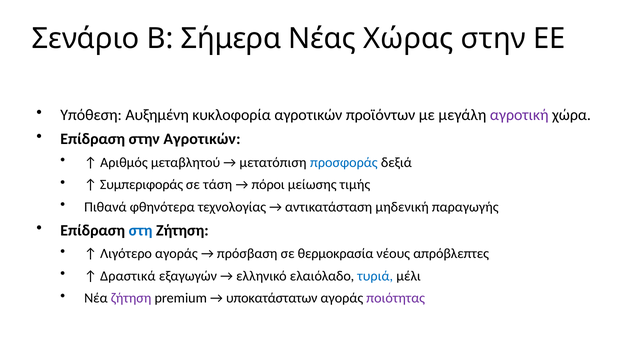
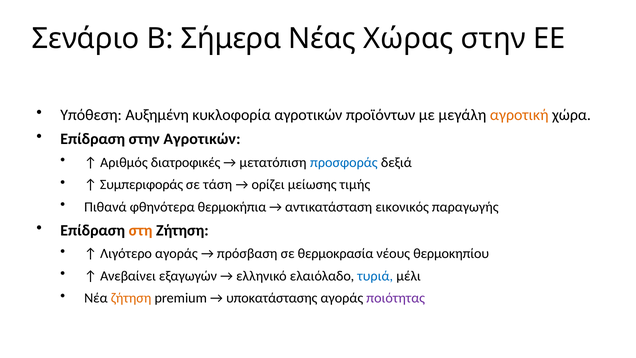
αγροτική colour: purple -> orange (519, 115)
μεταβλητού: μεταβλητού -> διατροφικές (186, 162)
πόροι: πόροι -> ορίζει (268, 185)
τεχνολογίας: τεχνολογίας -> θερμοκήπια (232, 207)
μηδενική: μηδενική -> εικονικός (402, 207)
στη colour: blue -> orange (141, 230)
απρόβλεπτες: απρόβλεπτες -> θερμοκηπίου (451, 254)
Δραστικά: Δραστικά -> Ανεβαίνει (128, 276)
ζήτηση colour: purple -> orange (131, 298)
υποκατάστατων: υποκατάστατων -> υποκατάστασης (272, 298)
